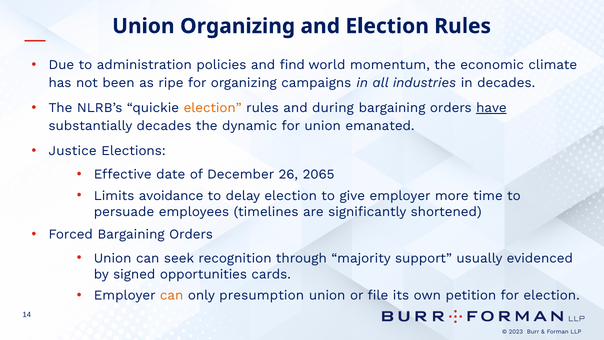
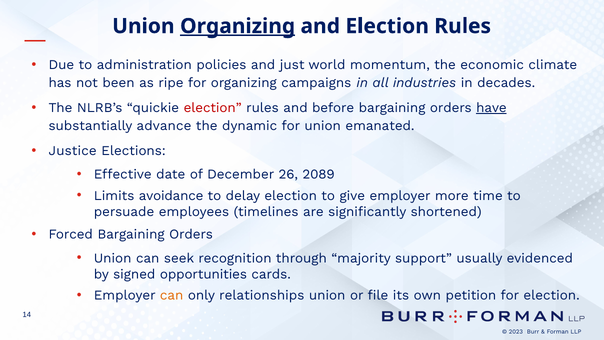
Organizing underline: none -> present (238, 26)
find: find -> just (292, 65)
election colour: orange -> red (213, 108)
during: during -> before (333, 108)
substantially decades: decades -> advance (164, 126)
2065: 2065 -> 2089 (319, 174)
presumption: presumption -> relationships (262, 295)
